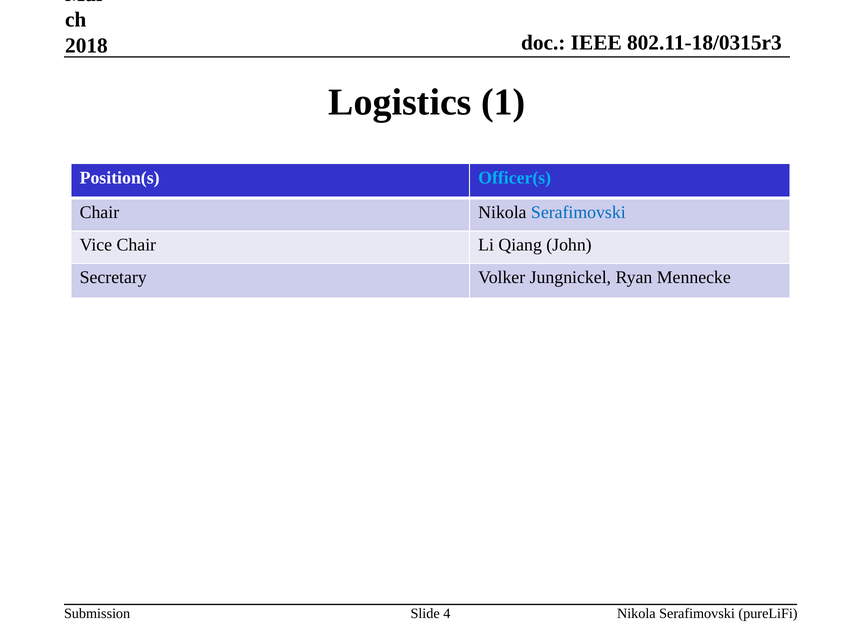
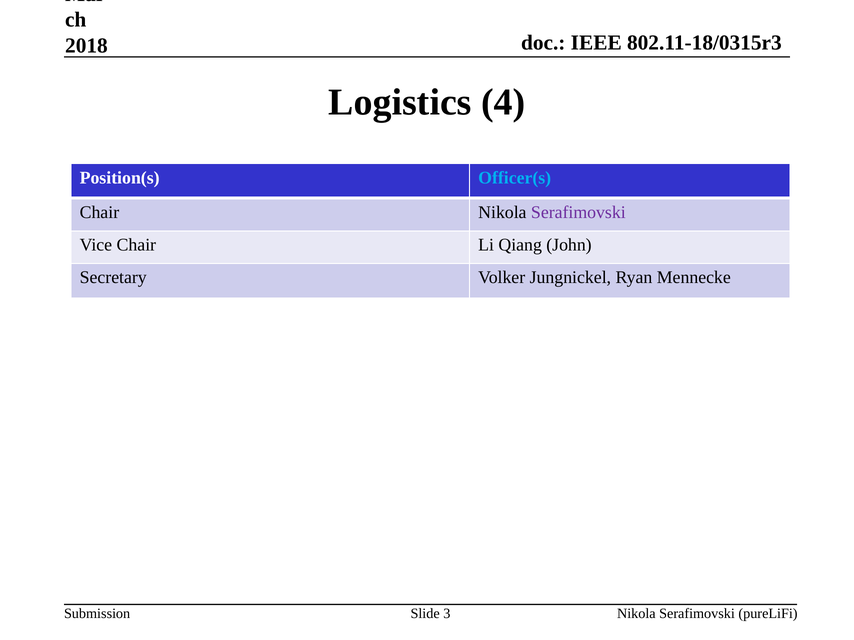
1: 1 -> 4 (503, 102)
Serafimovski colour: blue -> purple (578, 212)
4: 4 -> 3 (447, 614)
